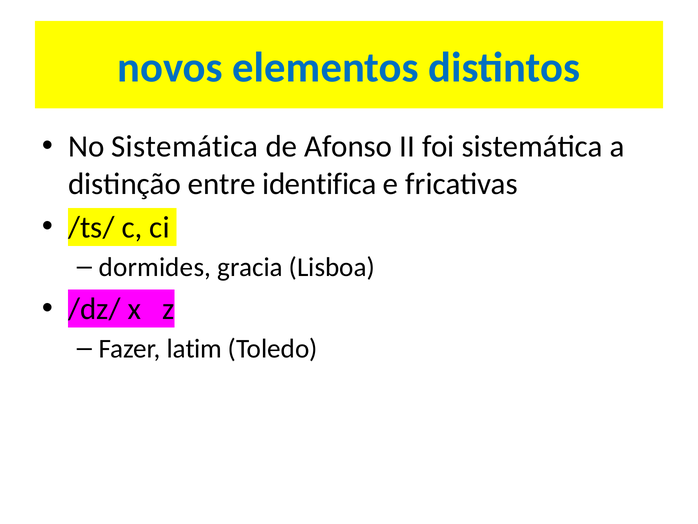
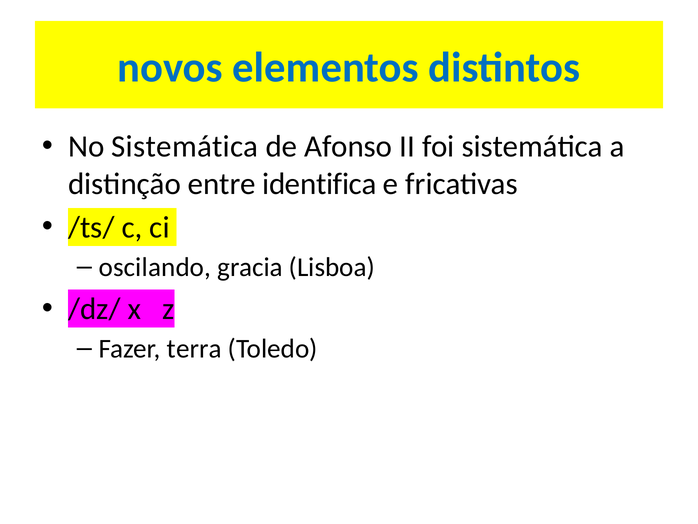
dormides: dormides -> oscilando (155, 267)
latim: latim -> terra (194, 349)
